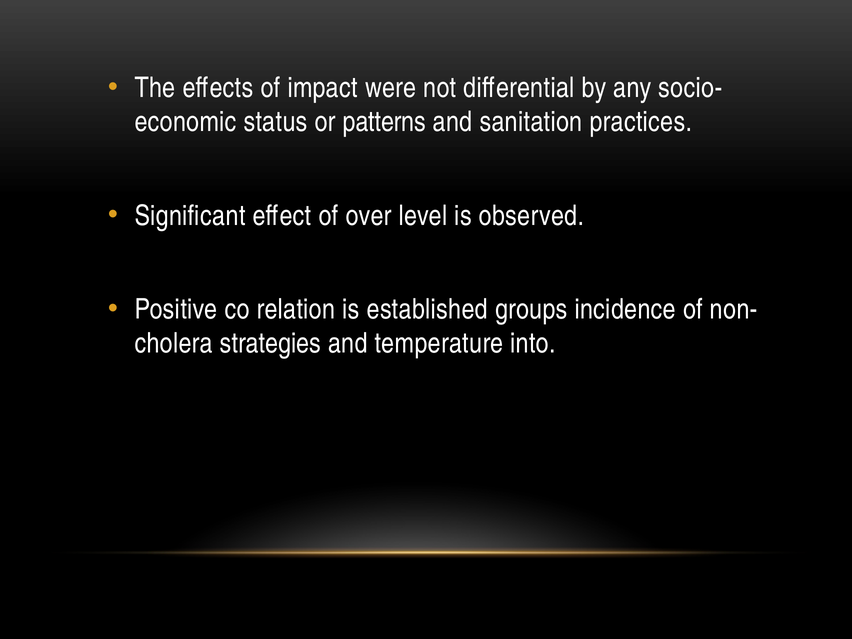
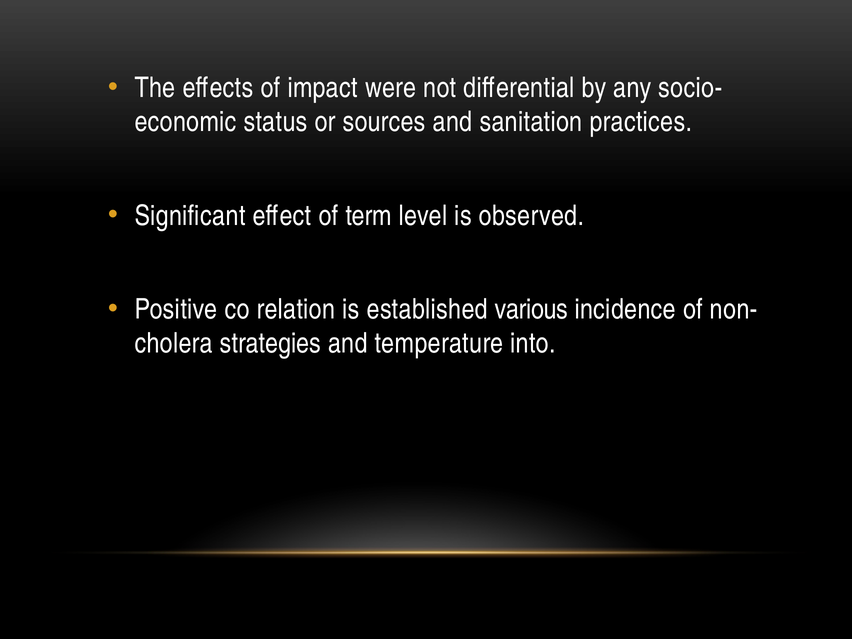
patterns: patterns -> sources (384, 122)
over: over -> term (369, 216)
groups: groups -> various (531, 309)
